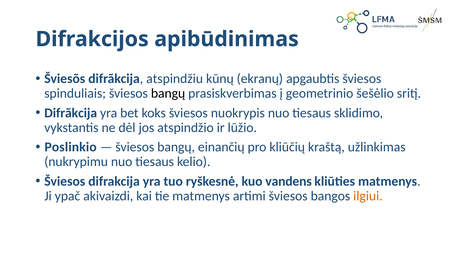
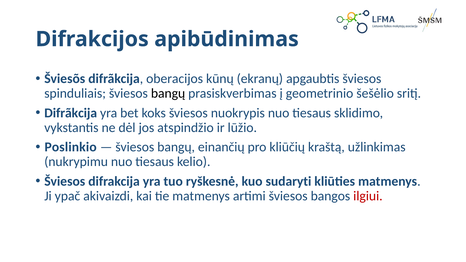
atspindžiu: atspindžiu -> oberacijos (175, 79)
vandens: vandens -> sudaryti (288, 181)
ilgiui colour: orange -> red (368, 196)
